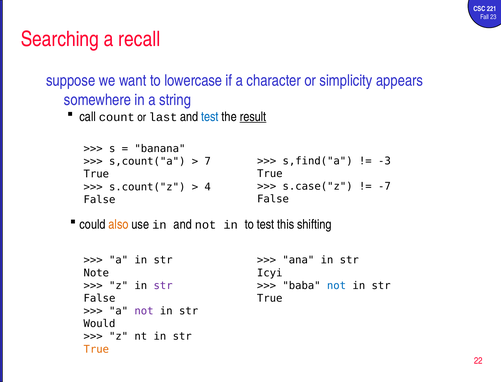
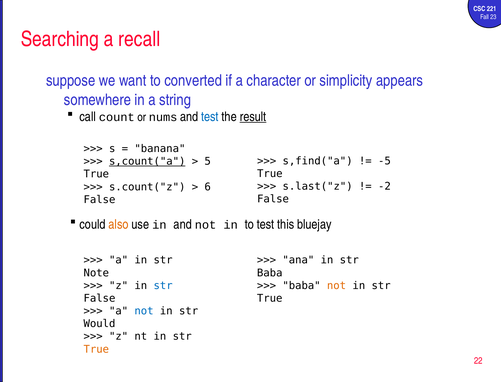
lowercase: lowercase -> converted (193, 81)
last: last -> nums (163, 117)
-3: -3 -> -5 (384, 161)
s,count("a underline: none -> present (147, 161)
7: 7 -> 5 (208, 161)
s.case("z: s.case("z -> s.last("z (318, 186)
-7: -7 -> -2 (384, 186)
4: 4 -> 6 (208, 187)
shifting: shifting -> bluejay (314, 224)
Icyi: Icyi -> Baba (270, 273)
str colour: purple -> blue (163, 285)
not colour: blue -> orange (337, 285)
not colour: purple -> blue (144, 311)
